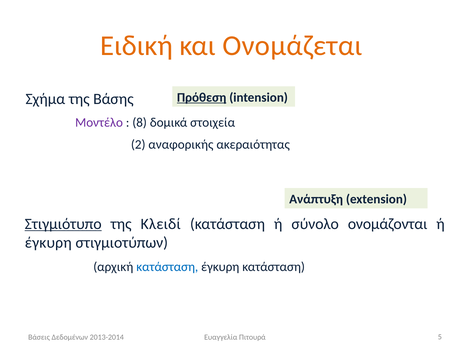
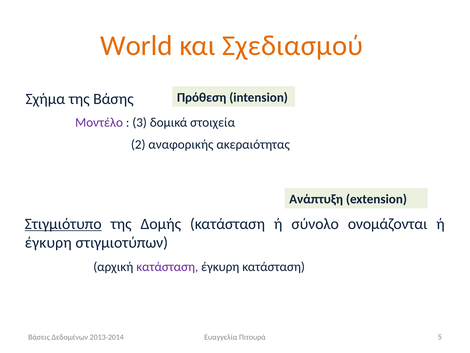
Ειδική: Ειδική -> World (136, 45)
Ονομάζεται: Ονομάζεται -> Σχεδιασμού (293, 45)
Πρόθεση underline: present -> none (202, 97)
8: 8 -> 3 (140, 122)
Κλειδί: Κλειδί -> Δομής (161, 224)
κατάσταση colour: blue -> purple (167, 267)
